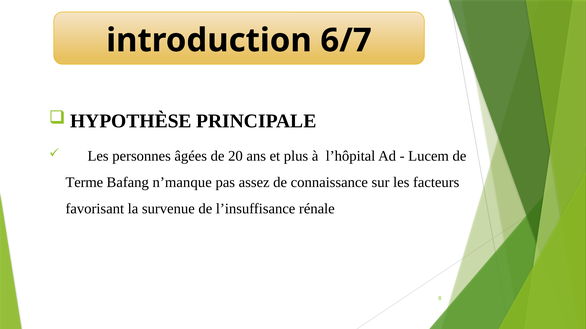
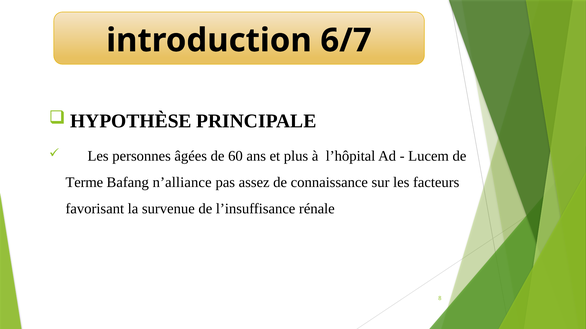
20: 20 -> 60 (235, 156)
n’manque: n’manque -> n’alliance (182, 183)
